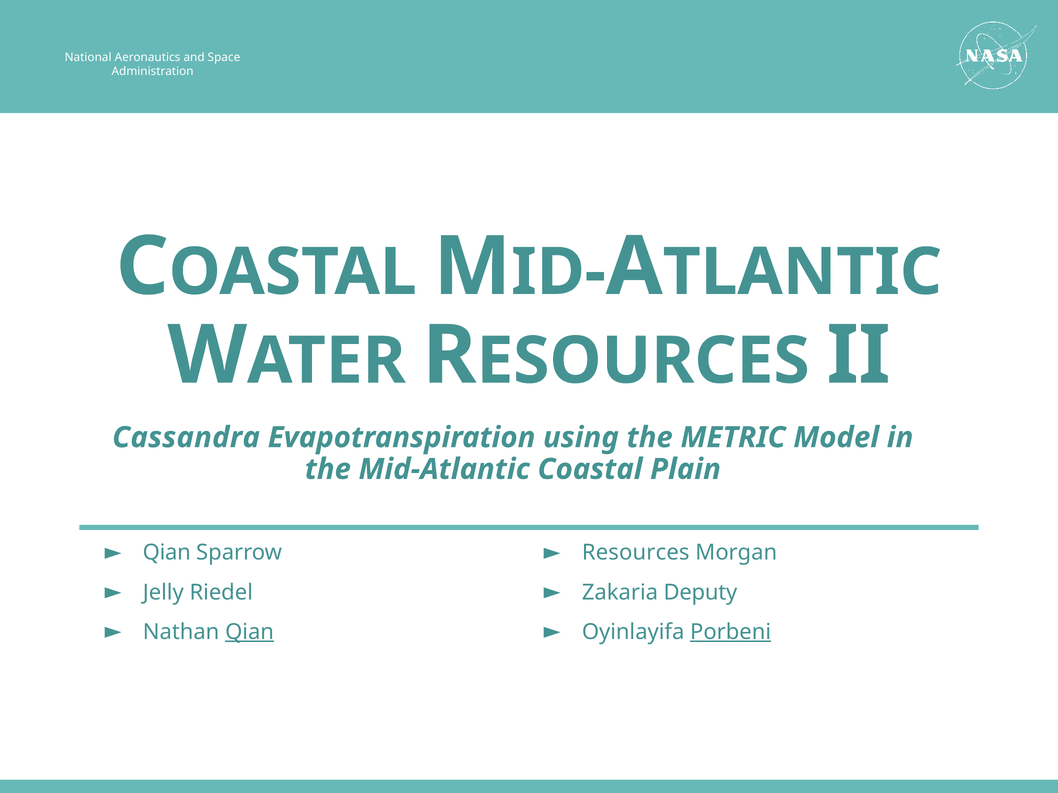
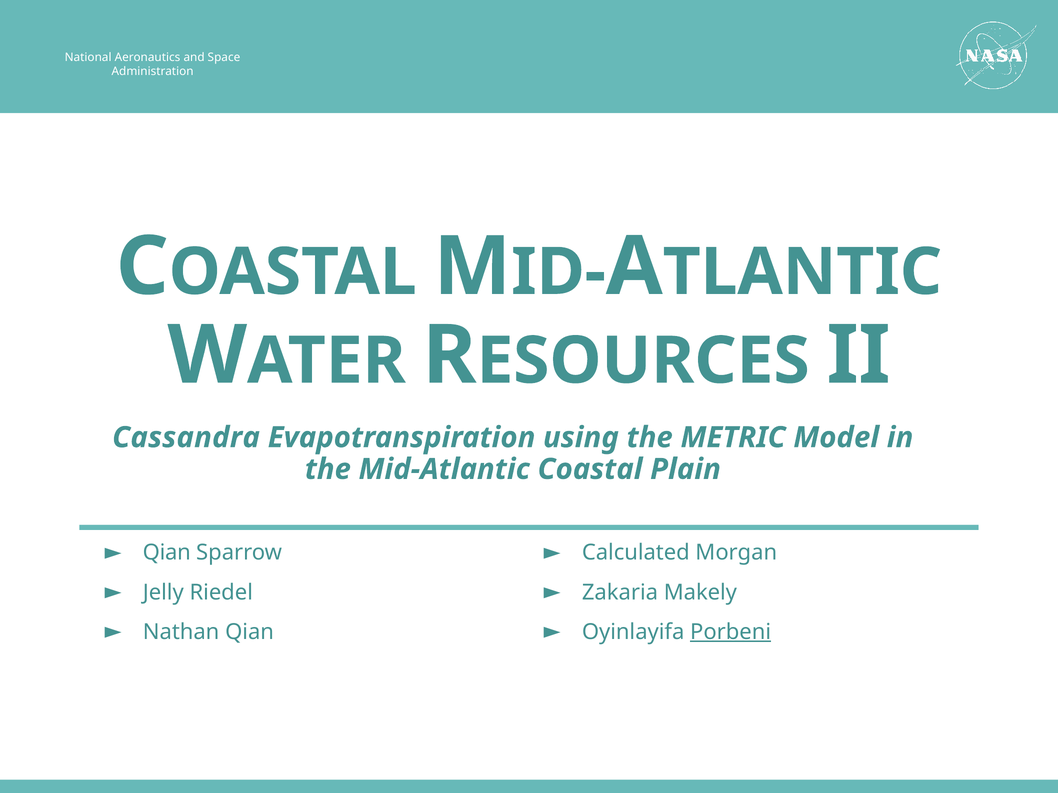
Resources: Resources -> Calculated (636, 553)
Deputy: Deputy -> Makely (700, 593)
Qian underline: present -> none (250, 632)
